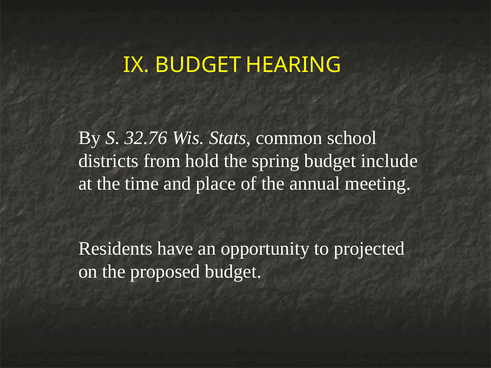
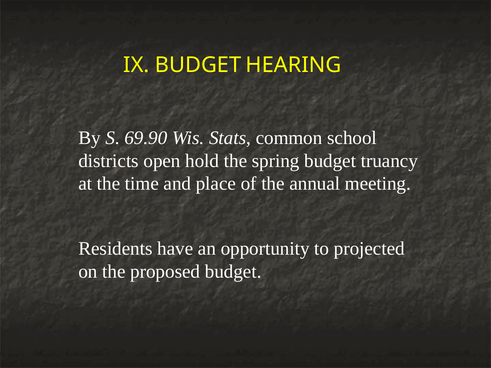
32.76: 32.76 -> 69.90 (146, 138)
from: from -> open (162, 161)
include: include -> truancy (389, 161)
